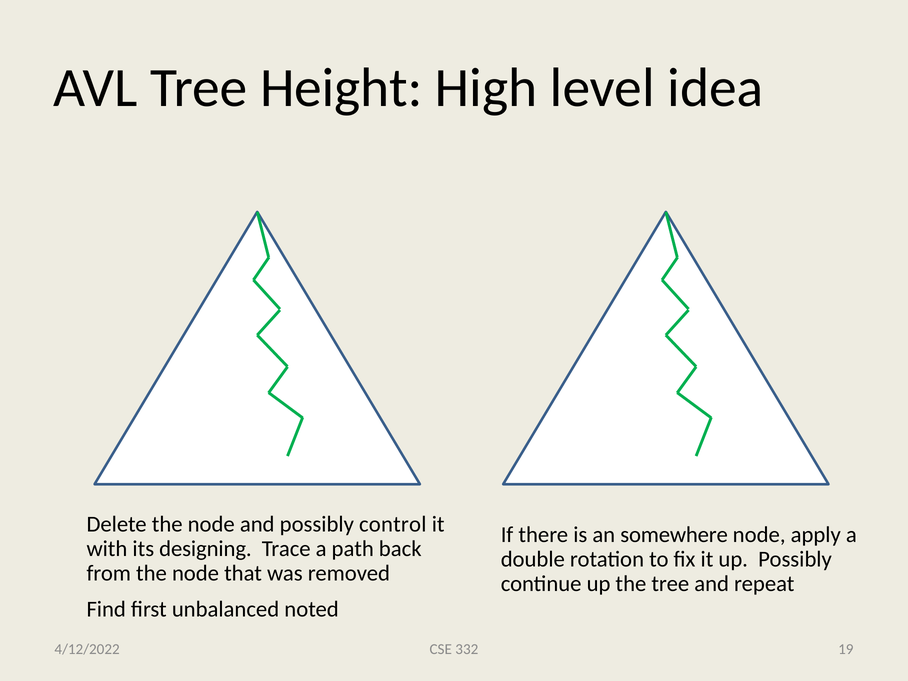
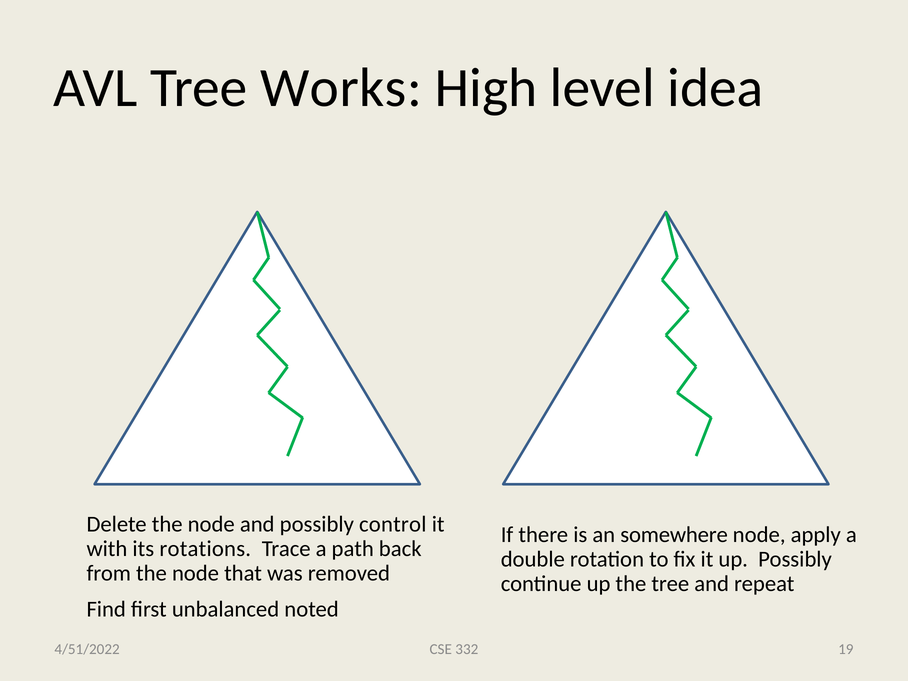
Height: Height -> Works (341, 88)
designing: designing -> rotations (205, 549)
4/12/2022: 4/12/2022 -> 4/51/2022 (87, 649)
